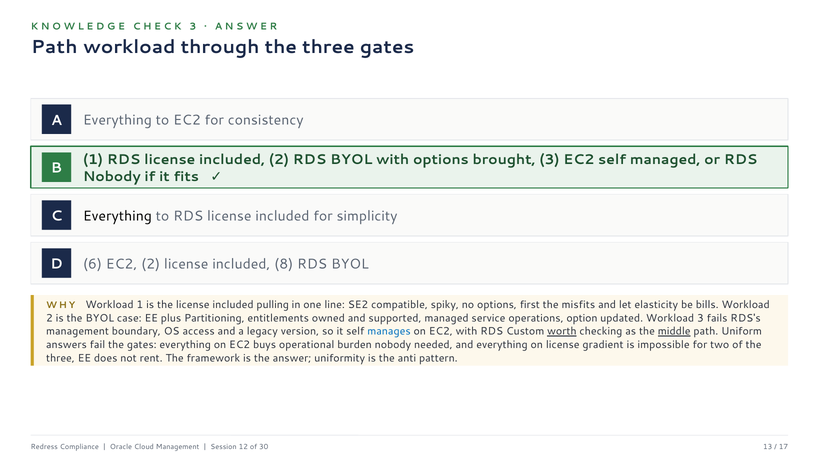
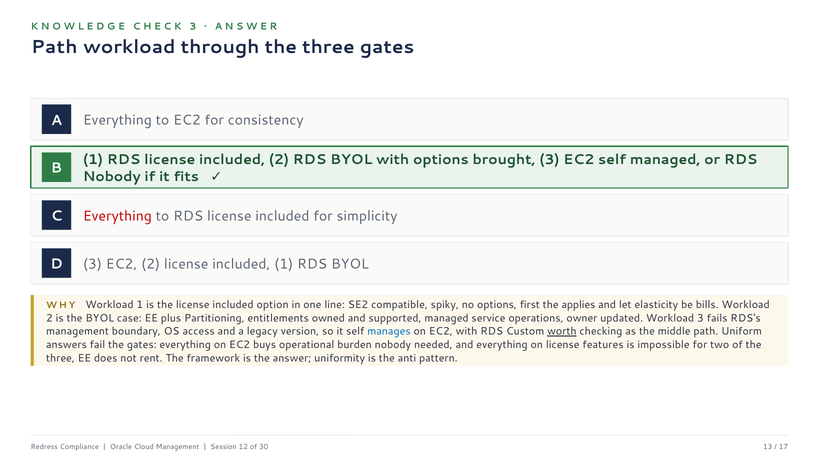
Everything colour: black -> red (117, 216)
D 6: 6 -> 3 (92, 264)
included 8: 8 -> 1 (284, 264)
pulling: pulling -> option (273, 304)
misfits: misfits -> applies (578, 304)
option: option -> owner (582, 318)
middle underline: present -> none (674, 331)
gradient: gradient -> features (603, 345)
